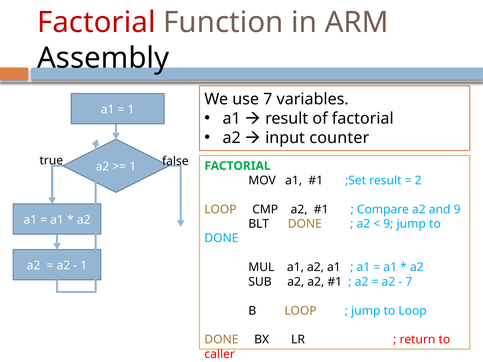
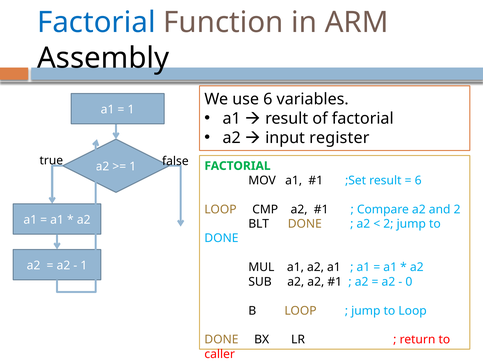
Factorial colour: red -> blue (96, 23)
use 7: 7 -> 6 (268, 99)
counter: counter -> register (339, 138)
2: 2 -> 6 (418, 181)
and 9: 9 -> 2 (457, 210)
9: 9 -> 2 (388, 224)
7: 7 -> 0 (409, 282)
